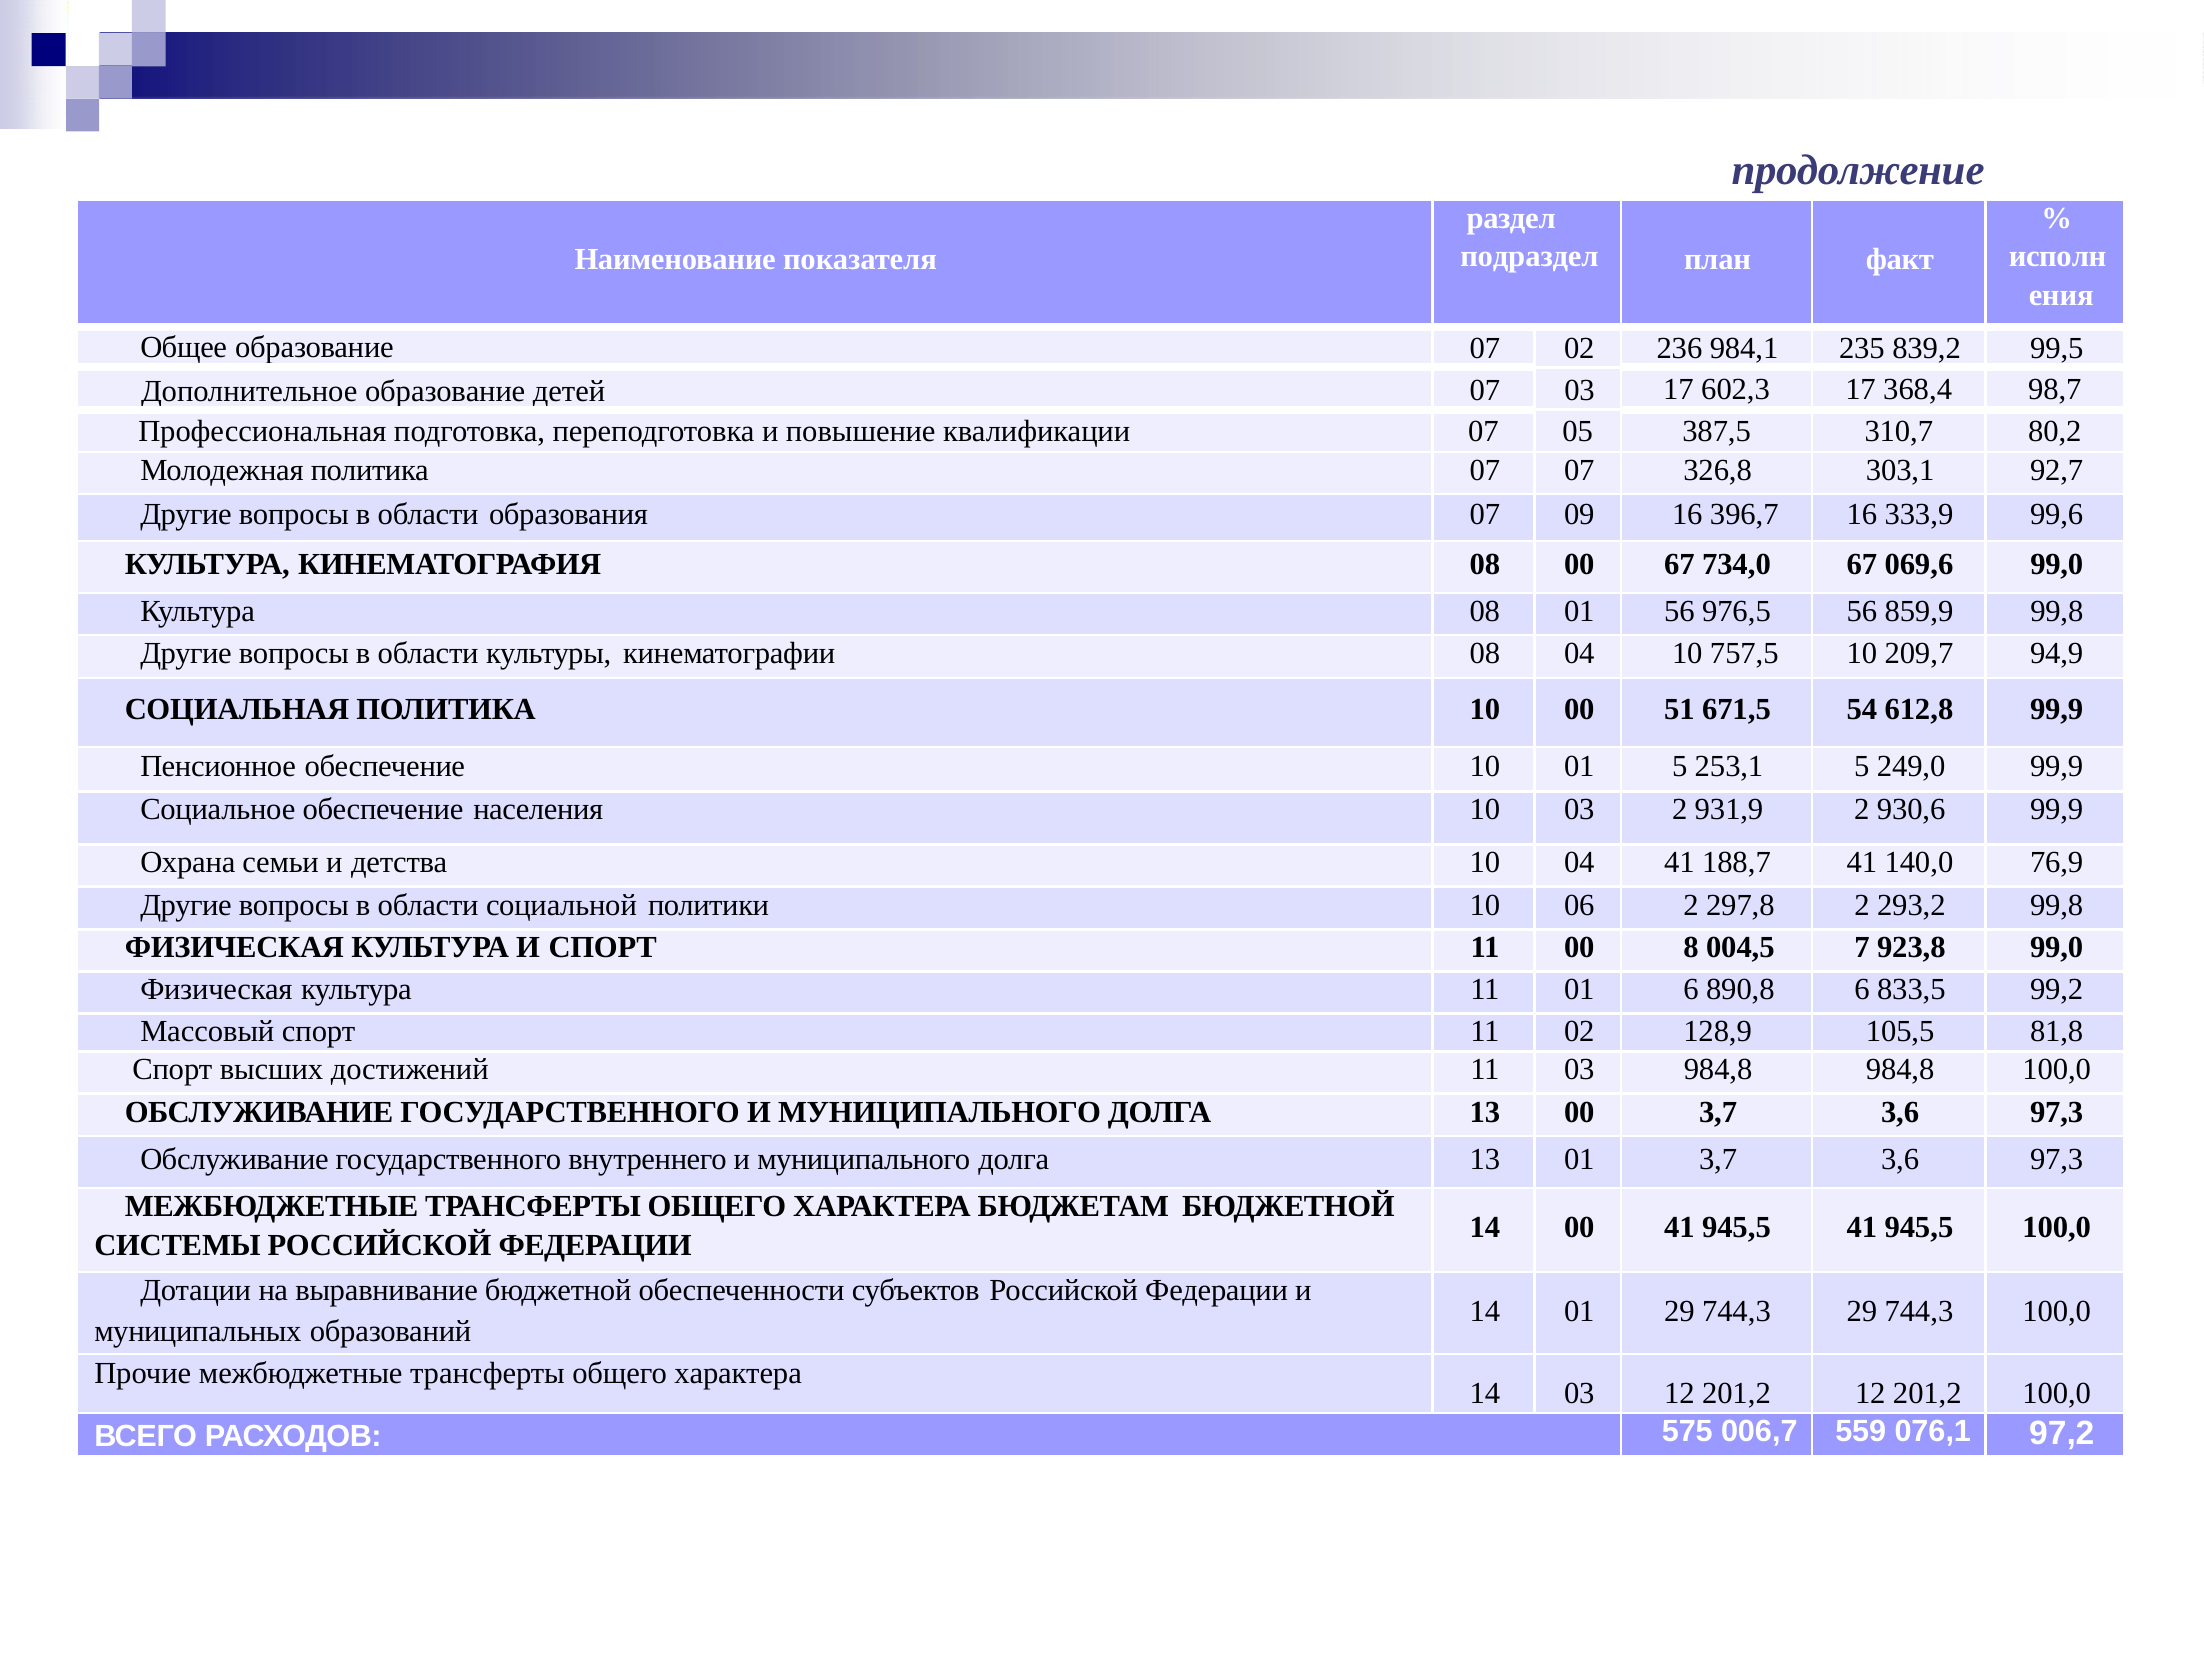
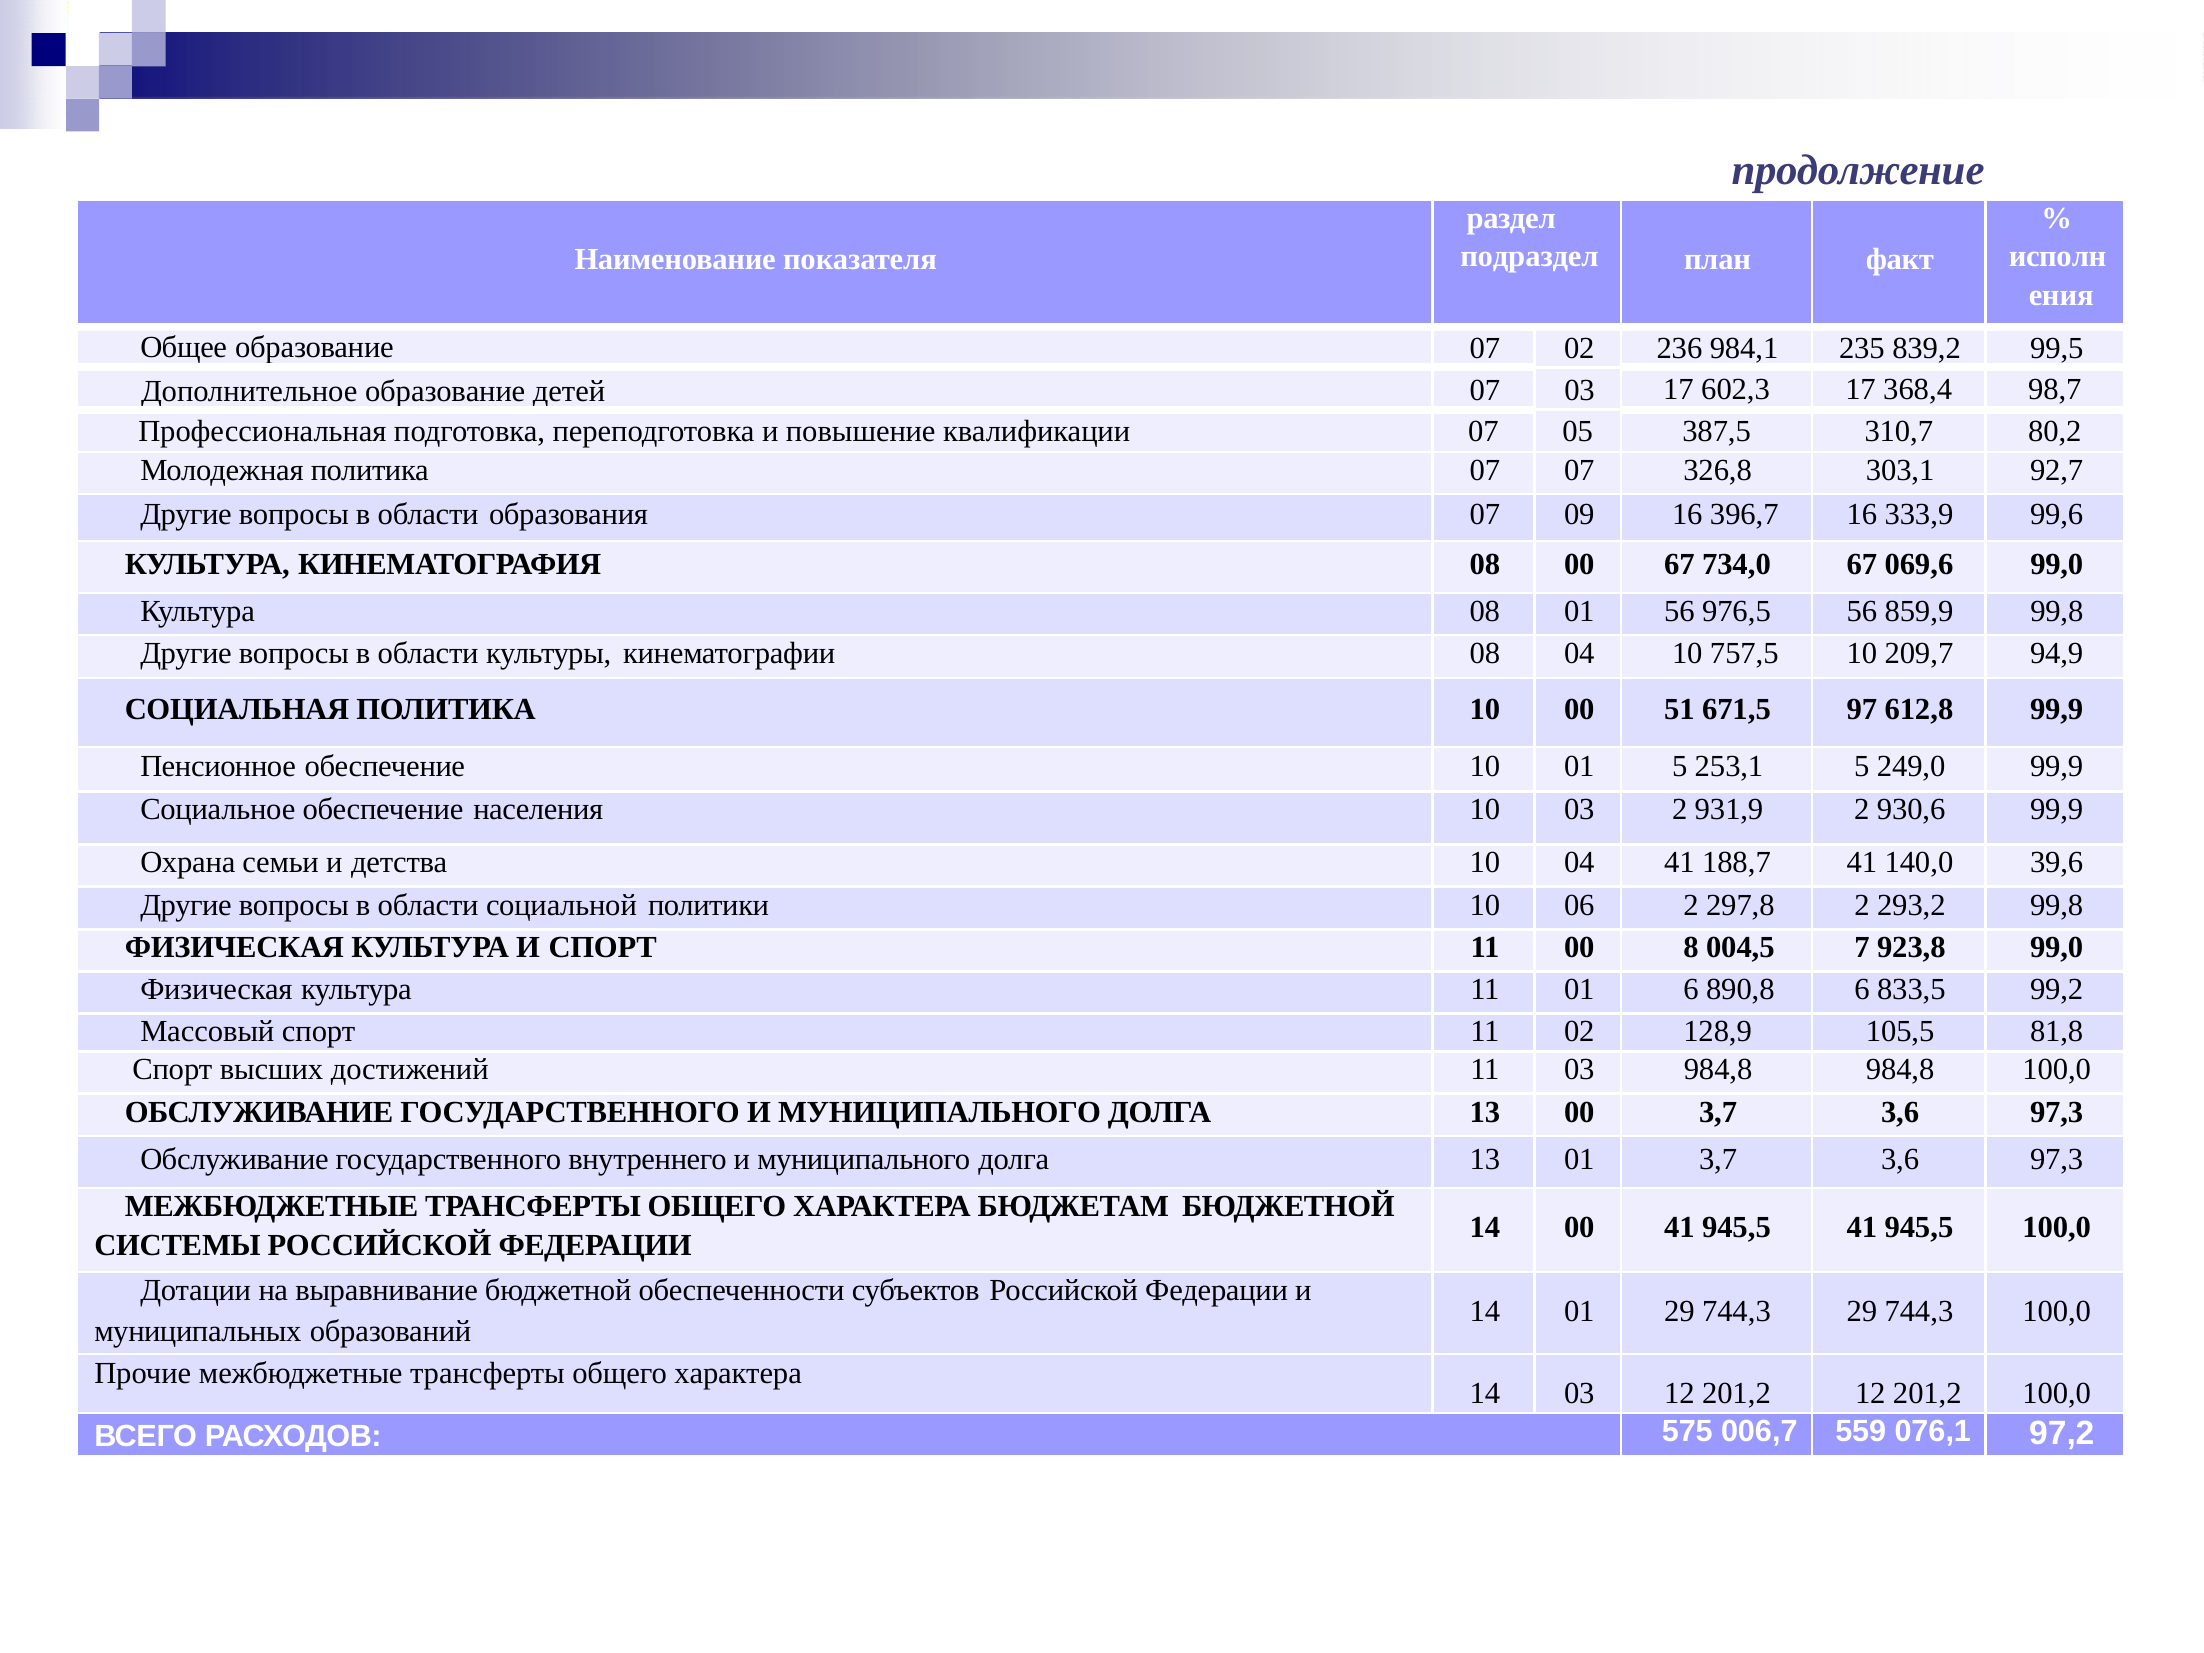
54: 54 -> 97 (1862, 710)
76,9: 76,9 -> 39,6 (2057, 863)
